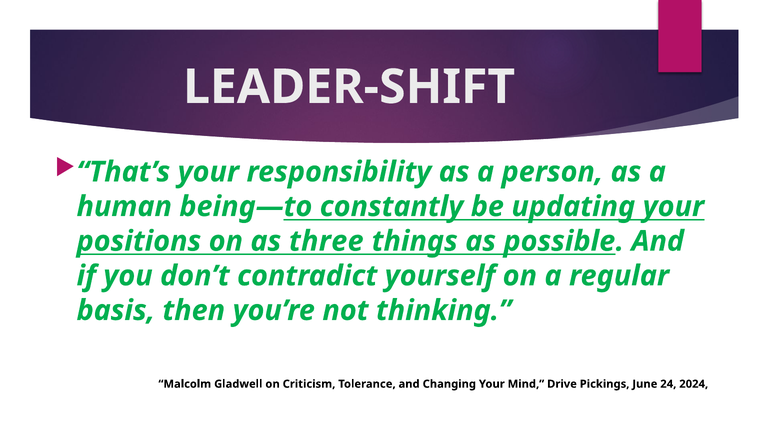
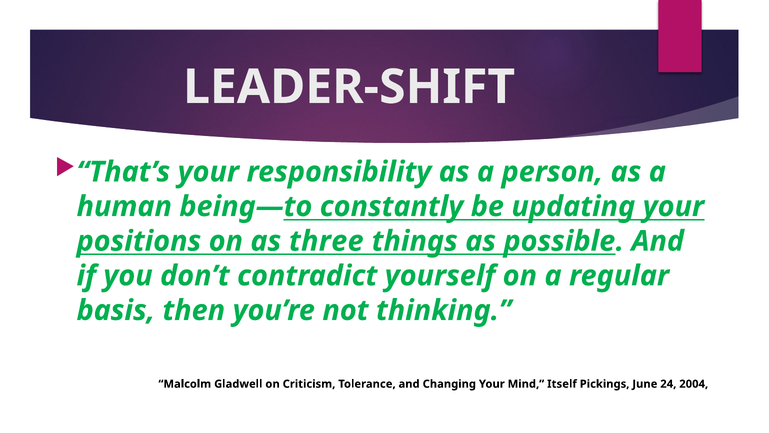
Drive: Drive -> Itself (562, 384)
2024: 2024 -> 2004 (694, 384)
